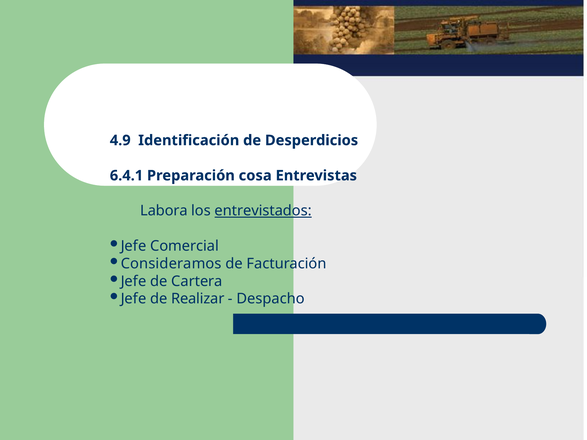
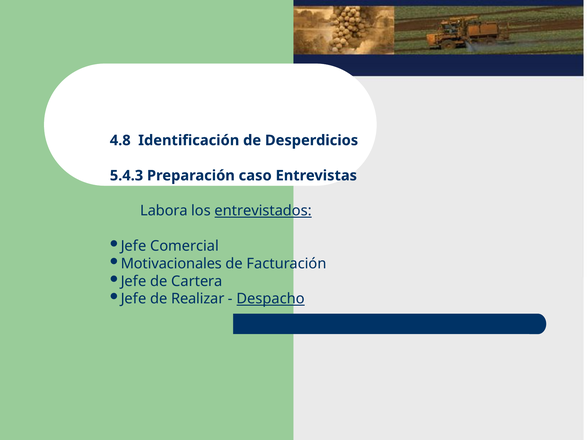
4.9: 4.9 -> 4.8 (120, 140)
6.4.1: 6.4.1 -> 5.4.3 (126, 176)
cosa: cosa -> caso (255, 176)
Consideramos: Consideramos -> Motivacionales (171, 264)
Despacho underline: none -> present (271, 299)
